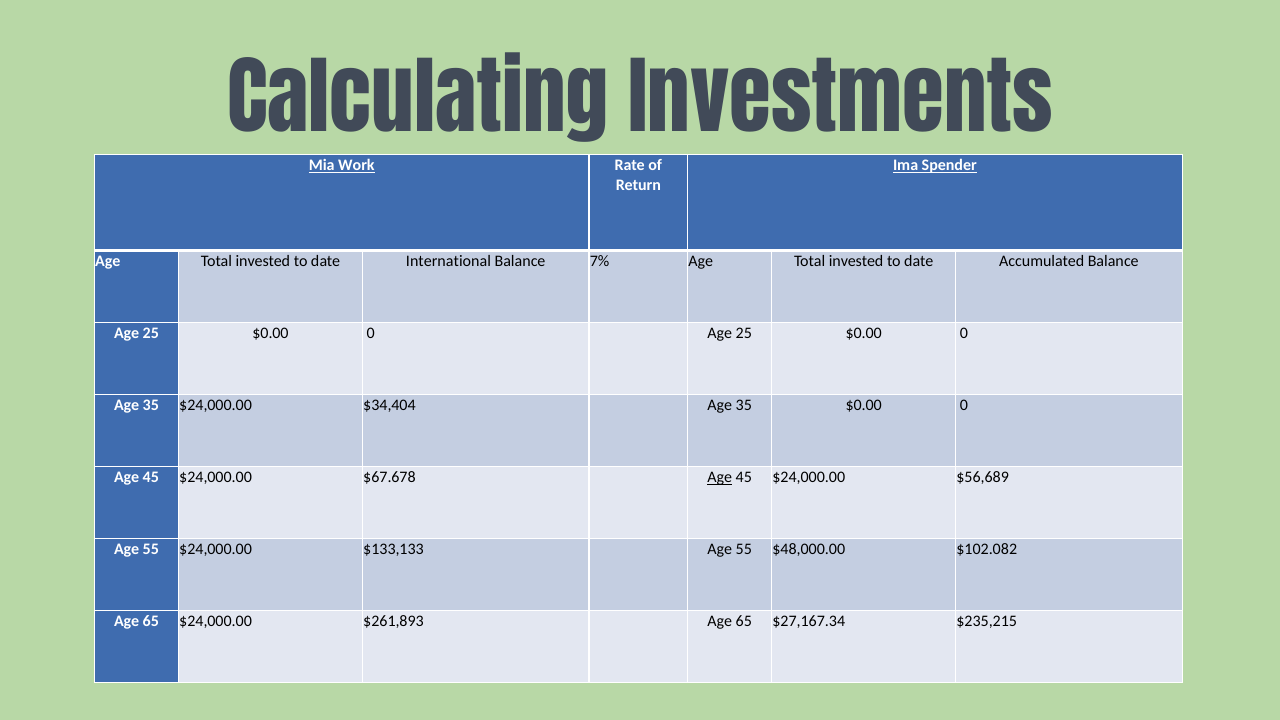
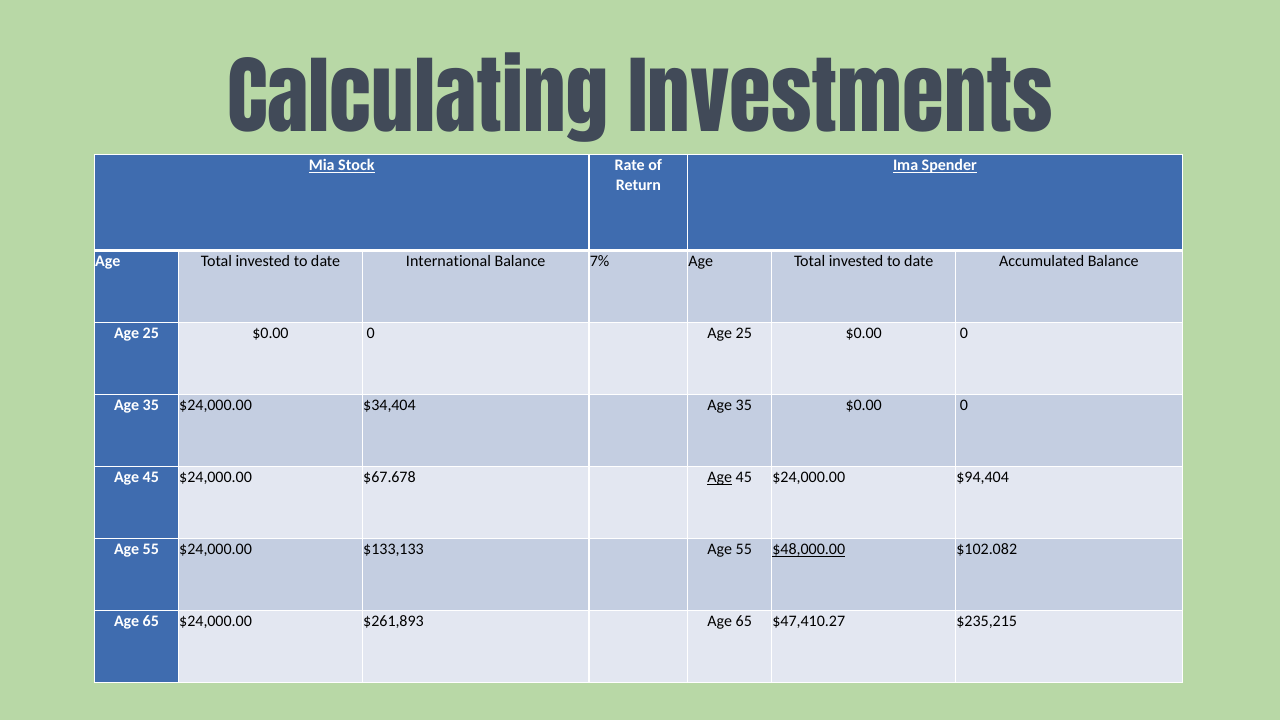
Work: Work -> Stock (356, 165)
$56,689: $56,689 -> $94,404 (983, 477)
$48,000.00 underline: none -> present (809, 549)
$27,167.34: $27,167.34 -> $47,410.27 (809, 621)
